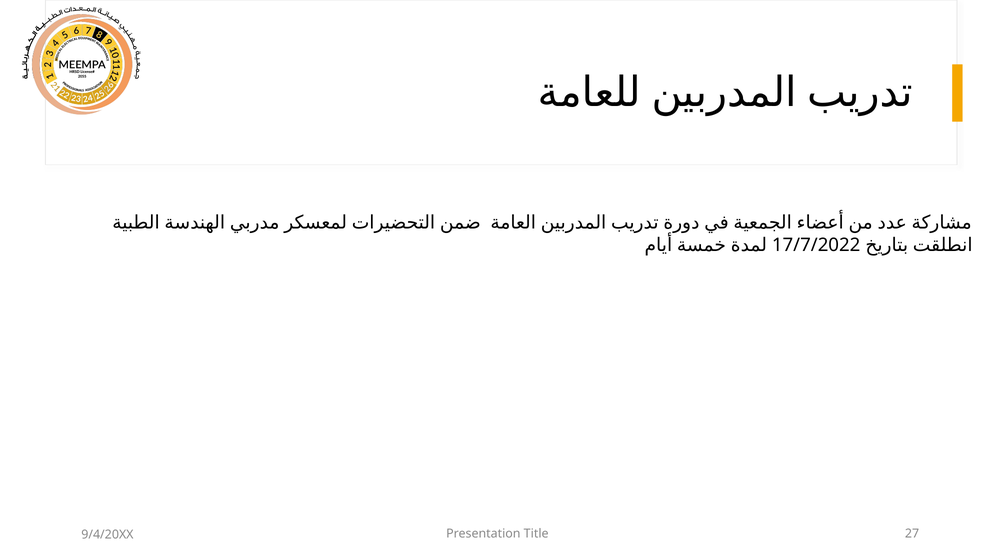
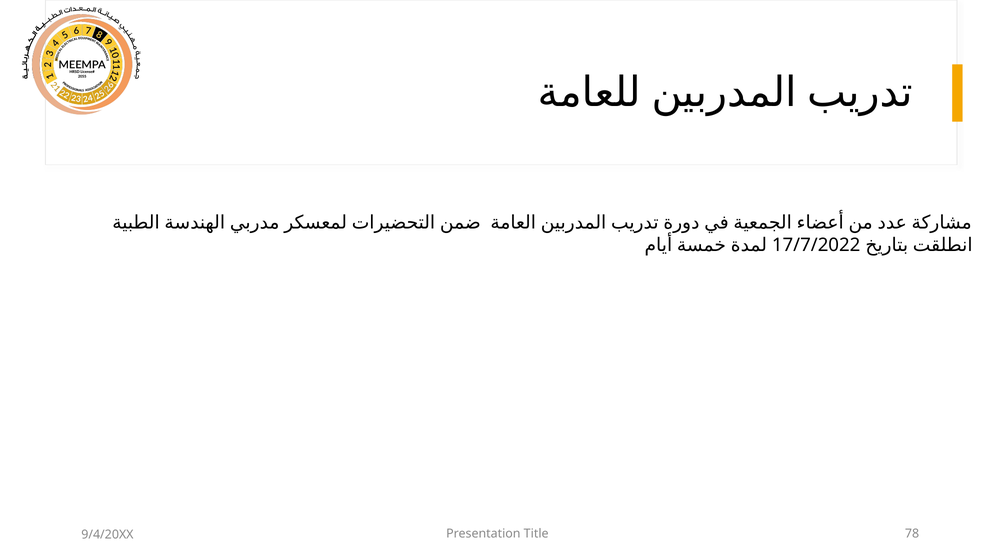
27: 27 -> 78 (912, 533)
